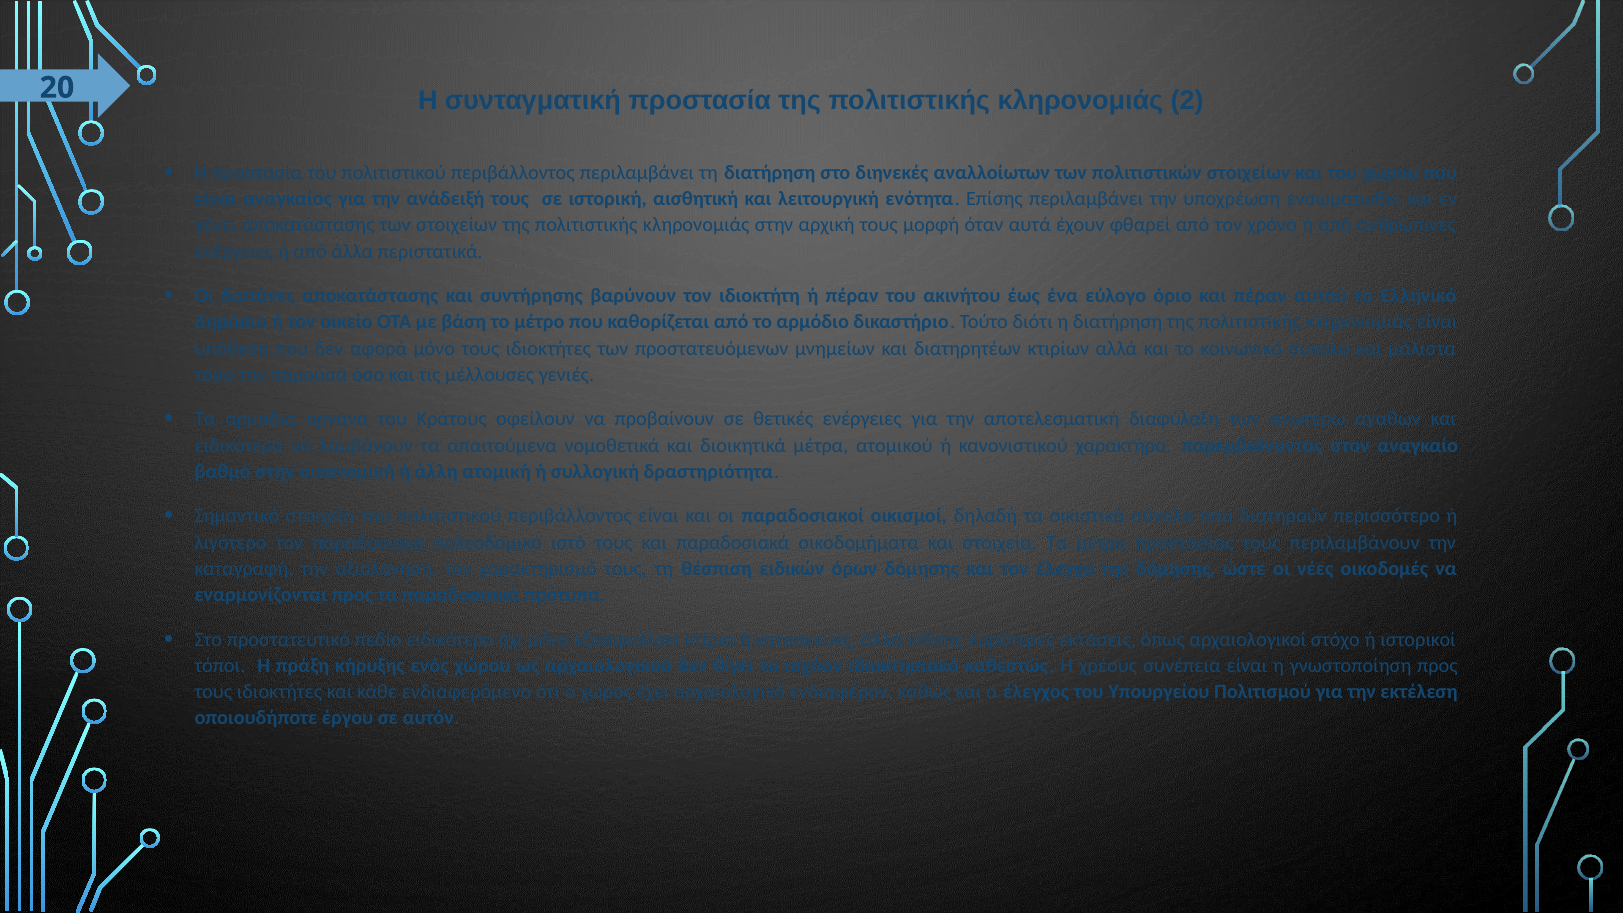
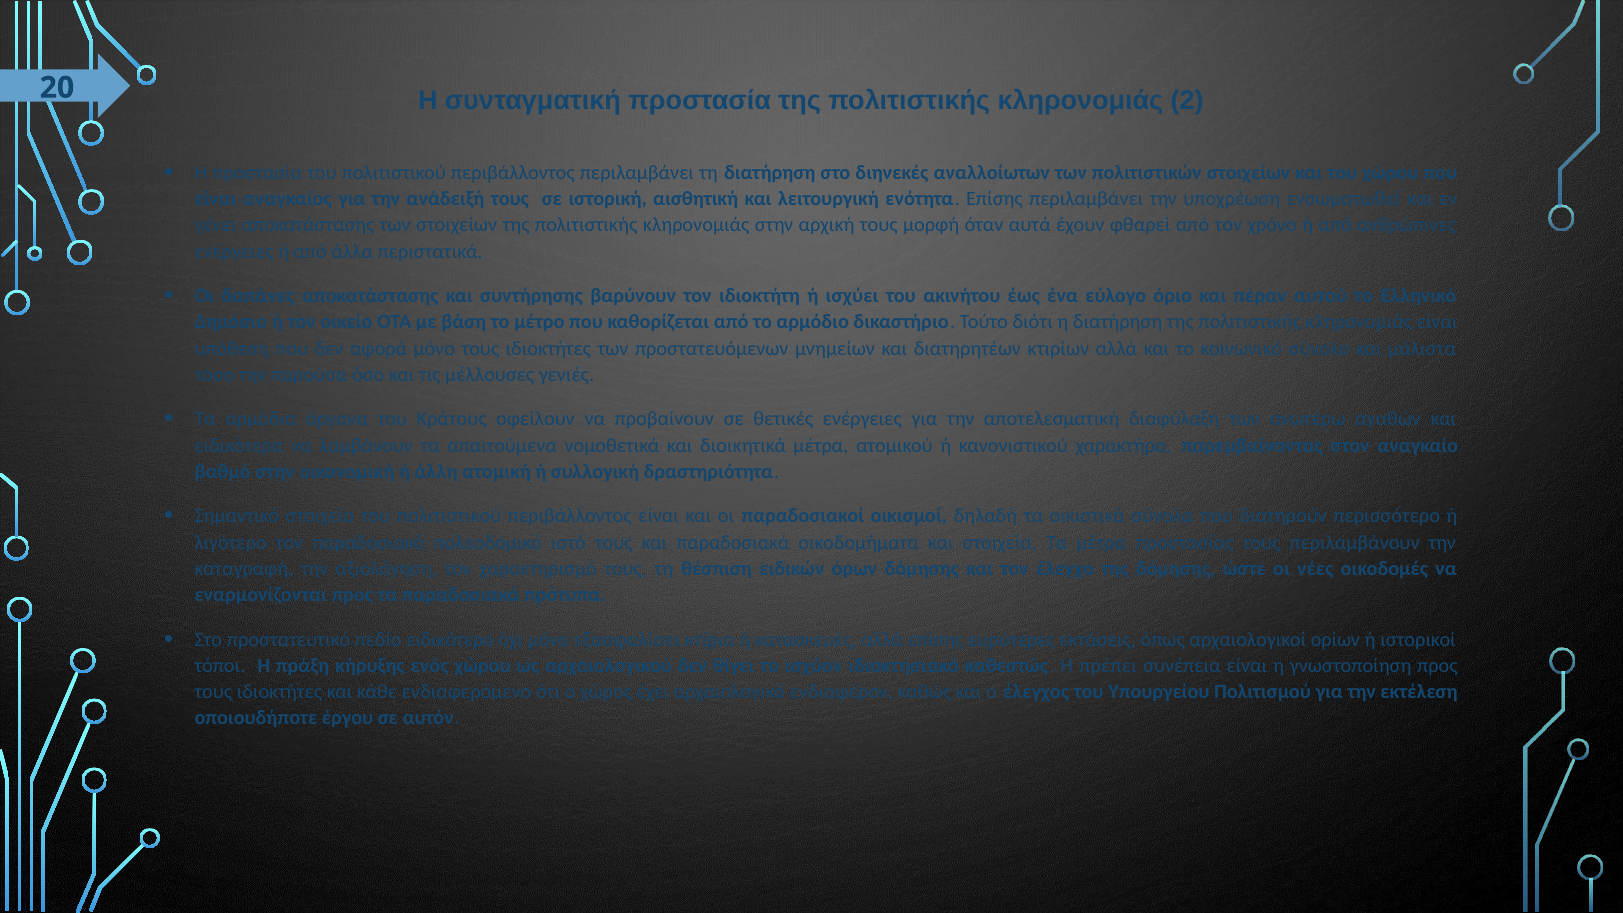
ή πέραν: πέραν -> ισχύει (852, 296)
στόχο: στόχο -> ορίων (1336, 639)
χρέους: χρέους -> πρέπει (1108, 666)
